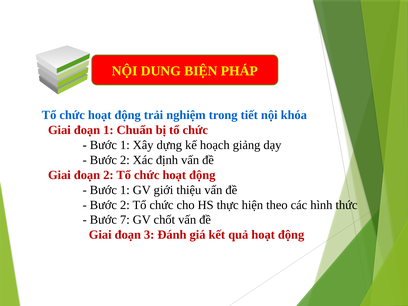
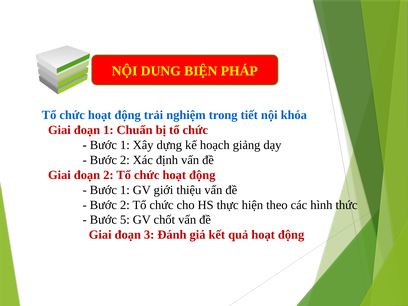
7: 7 -> 5 (125, 220)
